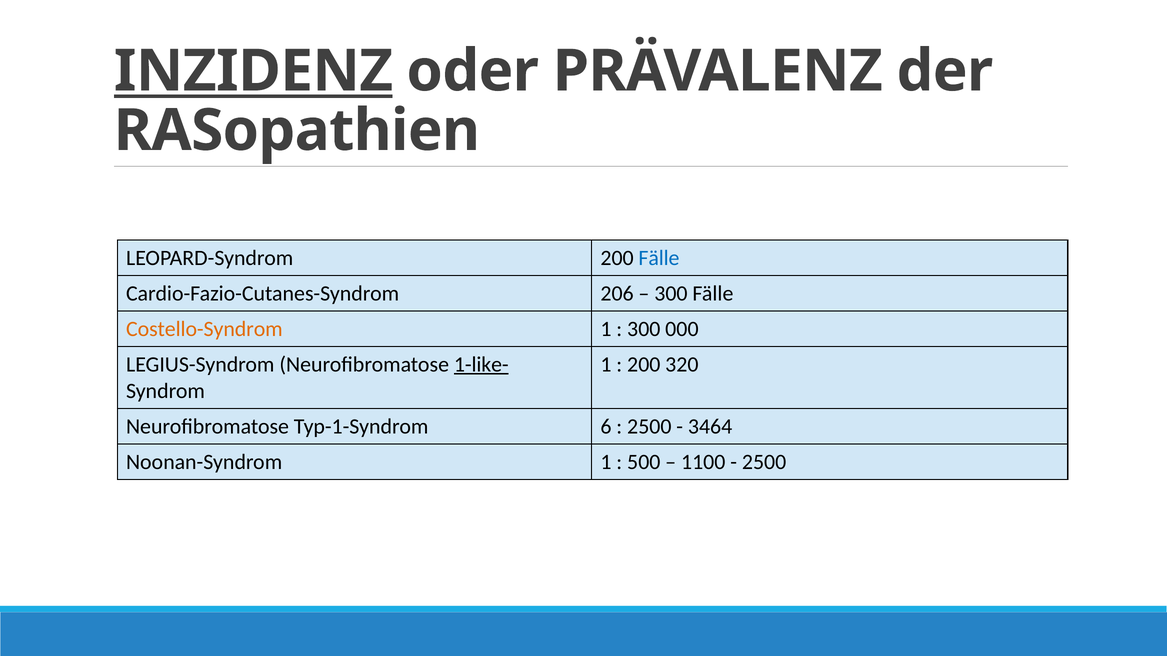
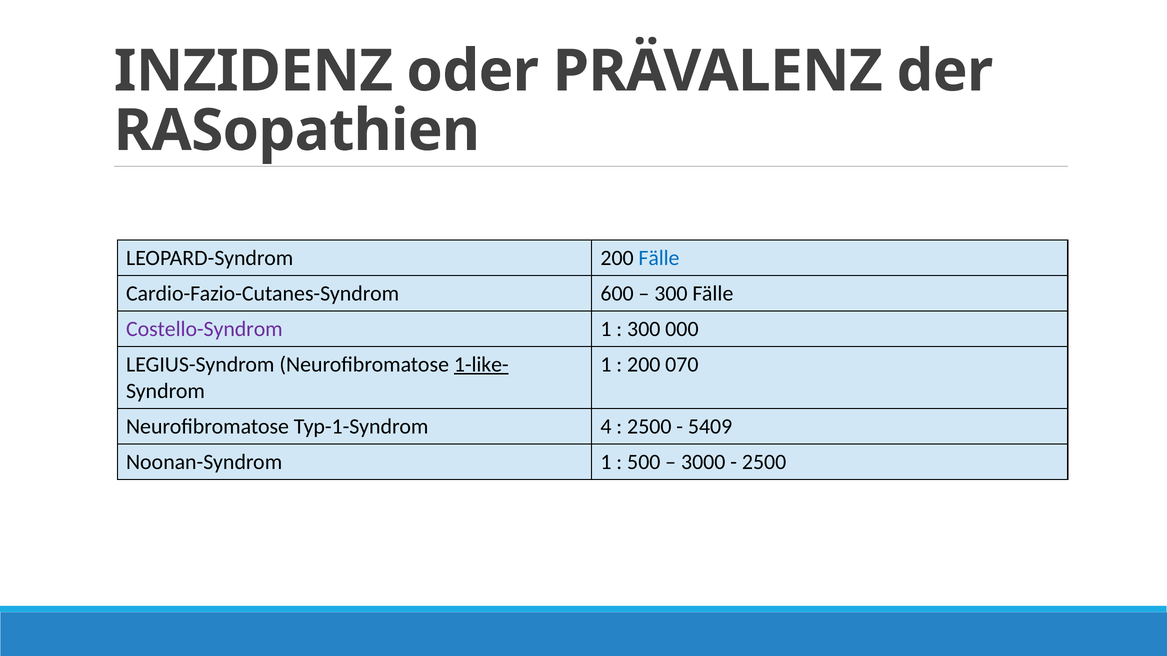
INZIDENZ underline: present -> none (253, 71)
206: 206 -> 600 (617, 294)
Costello-Syndrom colour: orange -> purple (204, 329)
320: 320 -> 070 (682, 365)
6: 6 -> 4 (606, 427)
3464: 3464 -> 5409 (710, 427)
1100: 1100 -> 3000 (703, 462)
